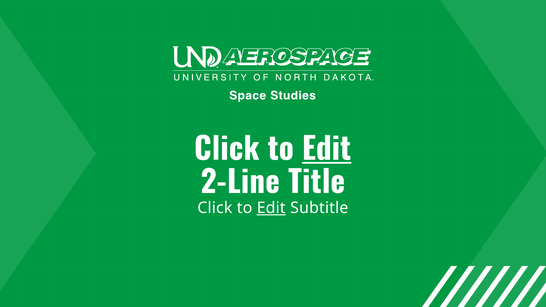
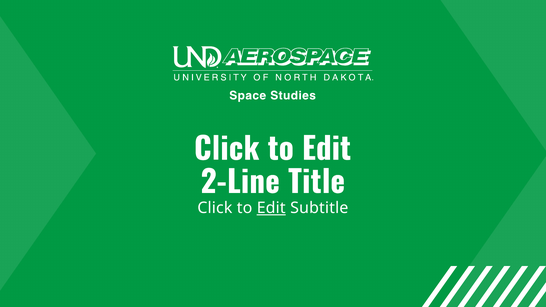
Edit underline: present -> none (327, 150)
